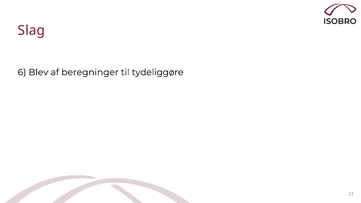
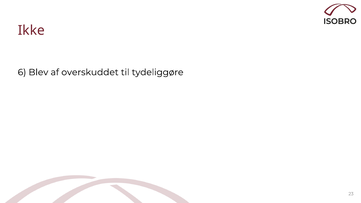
Slag: Slag -> Ikke (31, 30)
beregninger: beregninger -> overskuddet (90, 72)
